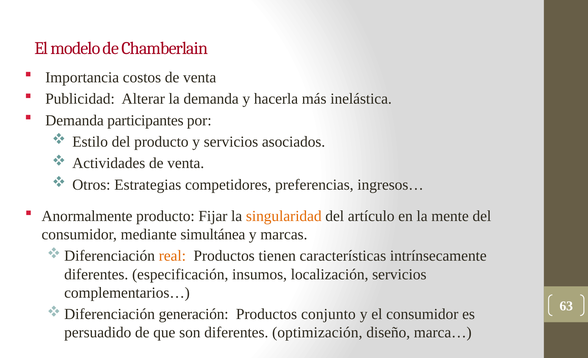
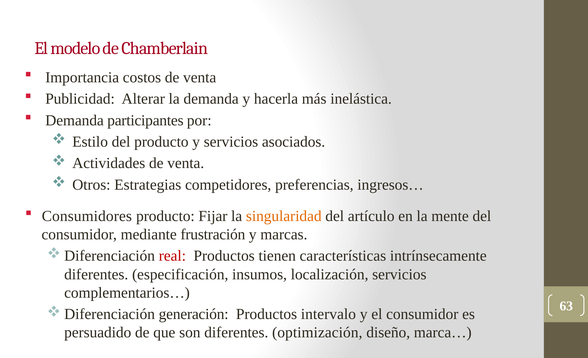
Anormalmente: Anormalmente -> Consumidores (87, 216)
simultánea: simultánea -> frustración (213, 234)
real colour: orange -> red (172, 256)
conjunto: conjunto -> intervalo (328, 314)
